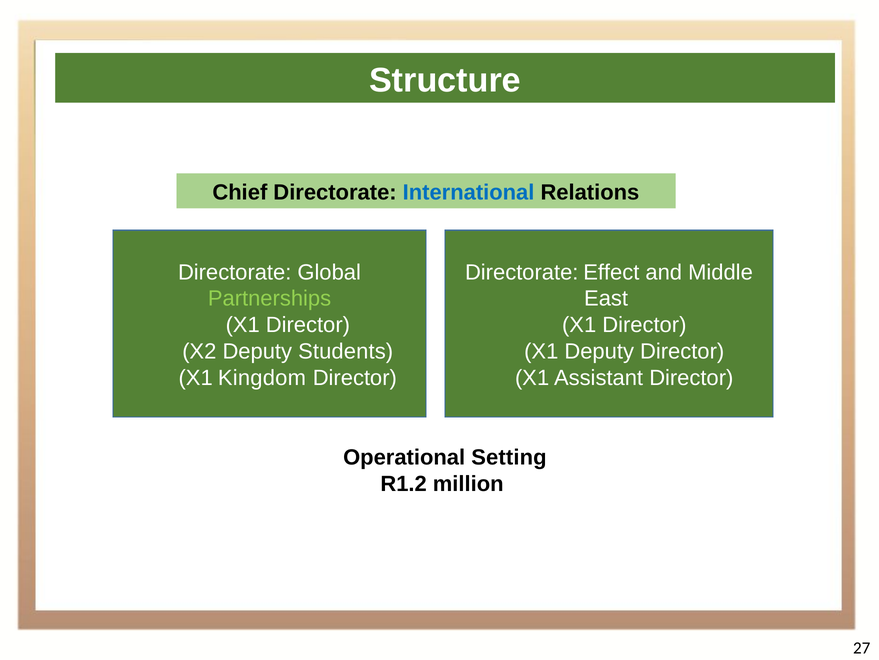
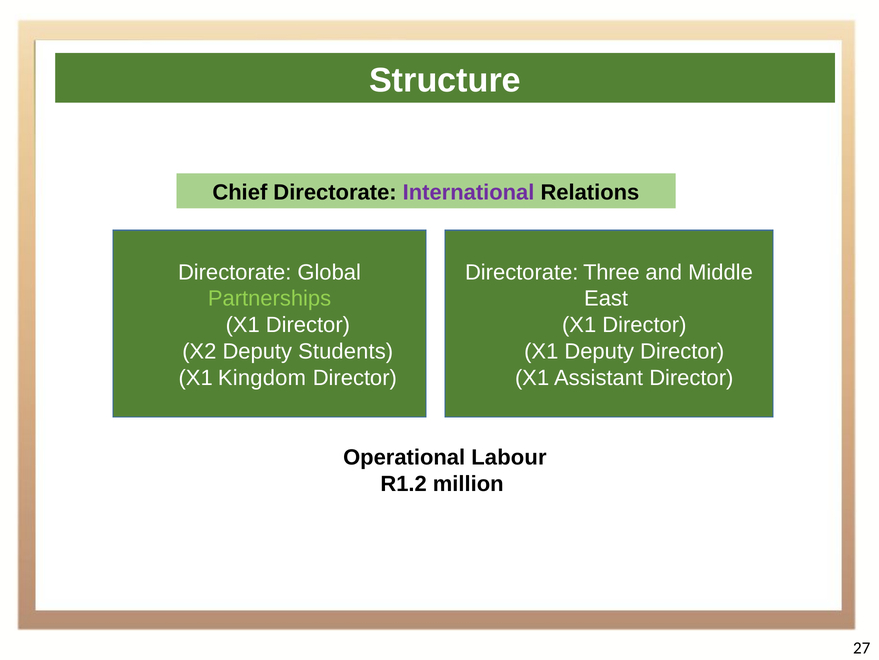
International colour: blue -> purple (469, 192)
Effect: Effect -> Three (611, 272)
Setting: Setting -> Labour (509, 457)
